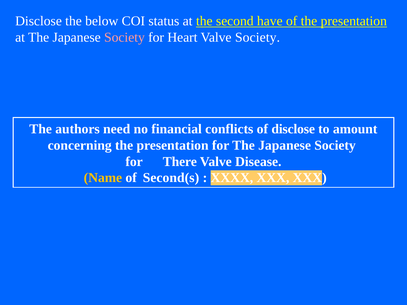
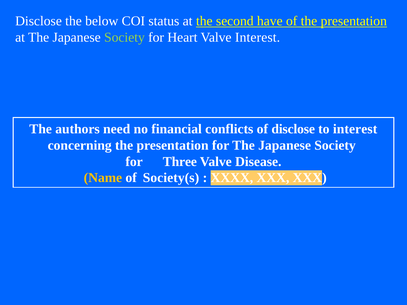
Society colour: pink -> light green (124, 37)
Valve Society: Society -> Interest (258, 37)
to amount: amount -> interest (355, 129)
There: There -> Three (180, 162)
Second(s: Second(s -> Society(s (171, 178)
